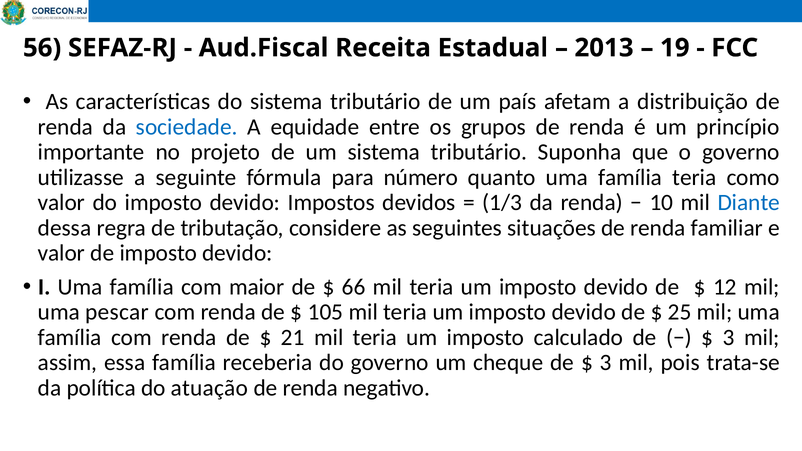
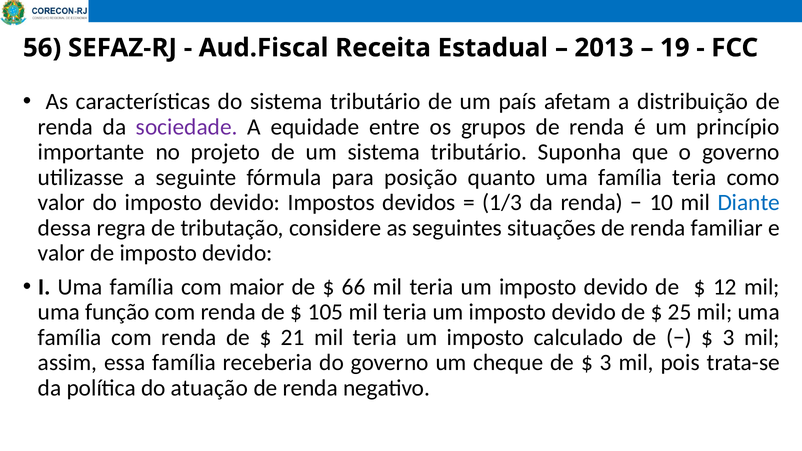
sociedade colour: blue -> purple (187, 127)
número: número -> posição (421, 178)
pescar: pescar -> função (117, 312)
